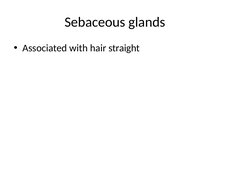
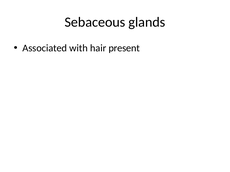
straight: straight -> present (124, 48)
